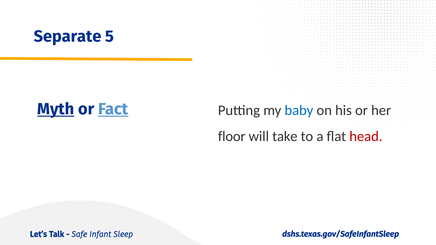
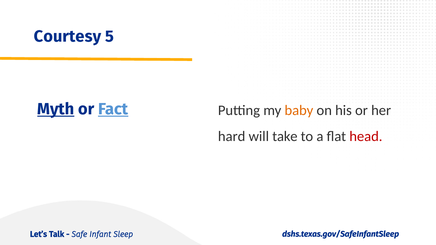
Separate: Separate -> Courtesy (68, 37)
baby colour: blue -> orange (299, 110)
floor: floor -> hard (232, 137)
